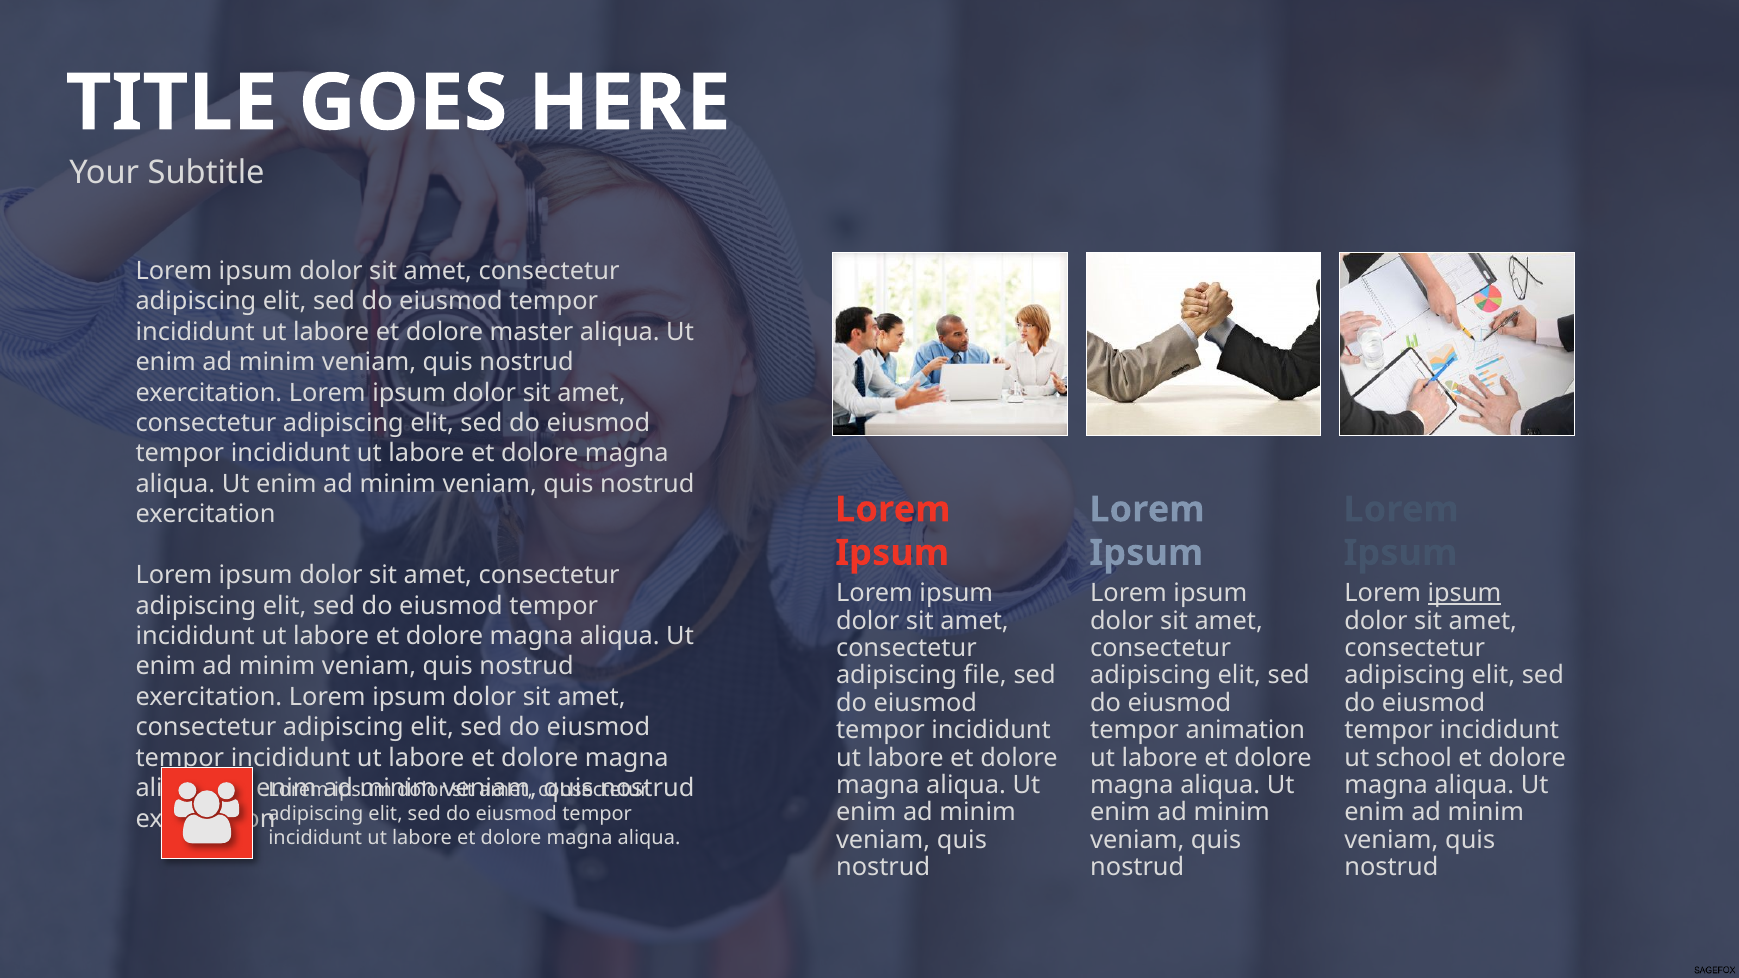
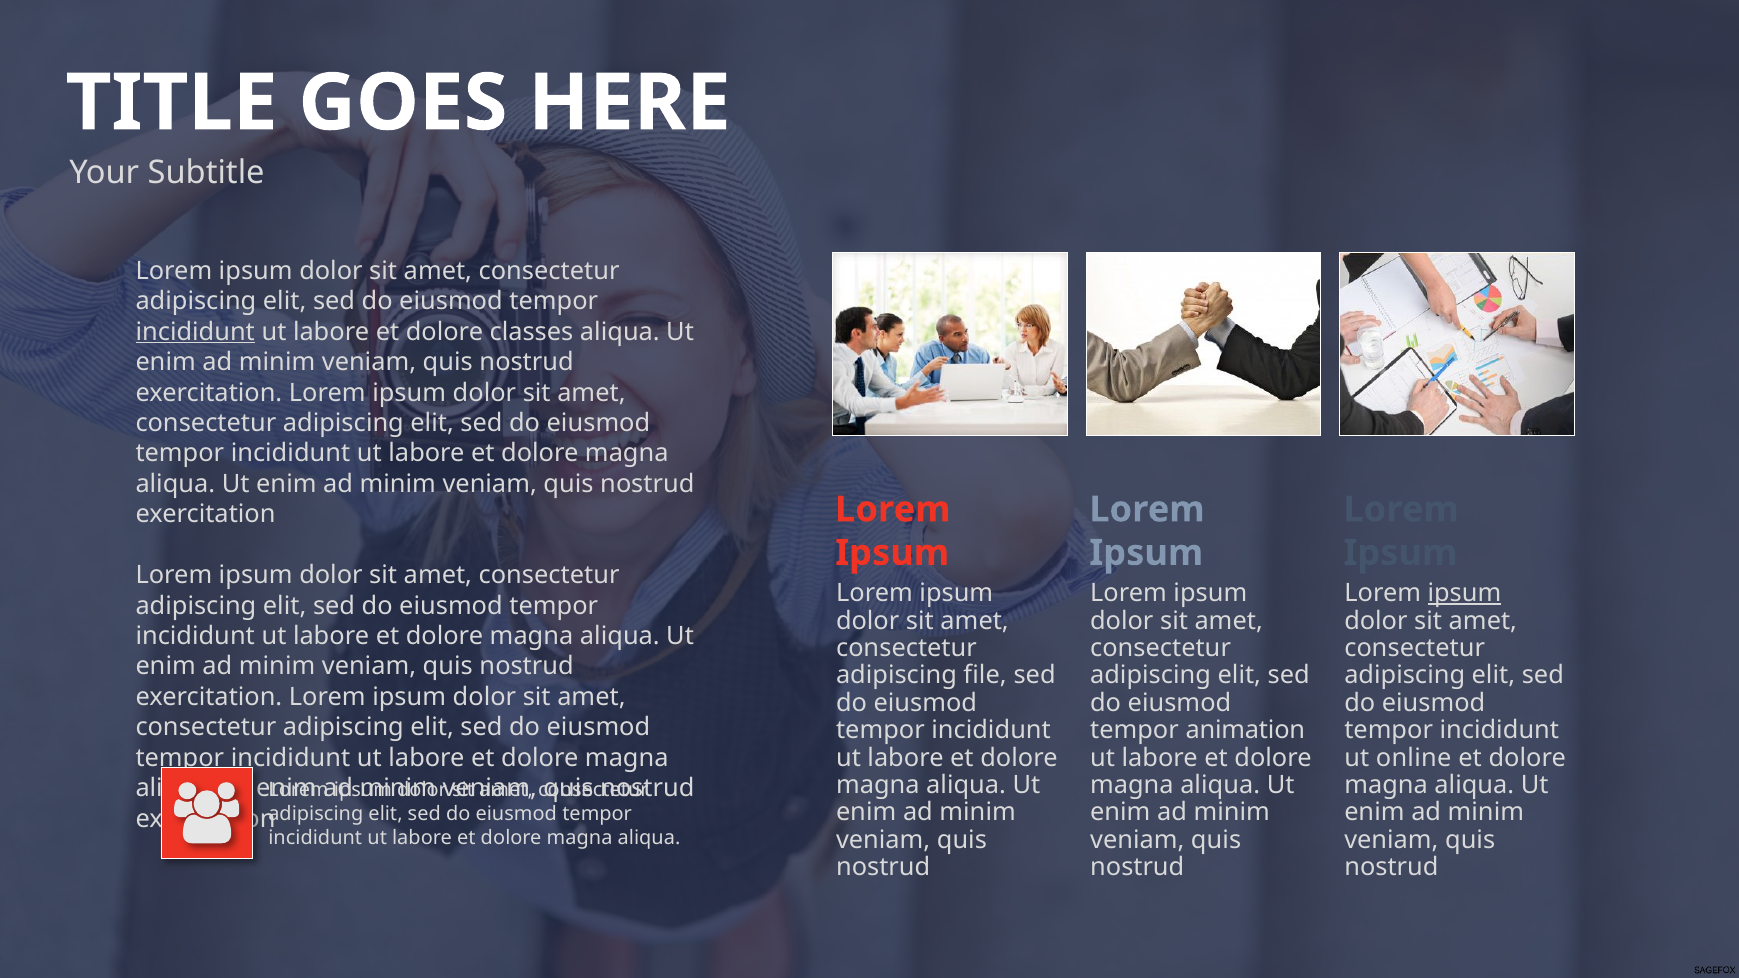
incididunt underline: none -> present (195, 332)
master: master -> classes (531, 332)
school: school -> online (1414, 758)
